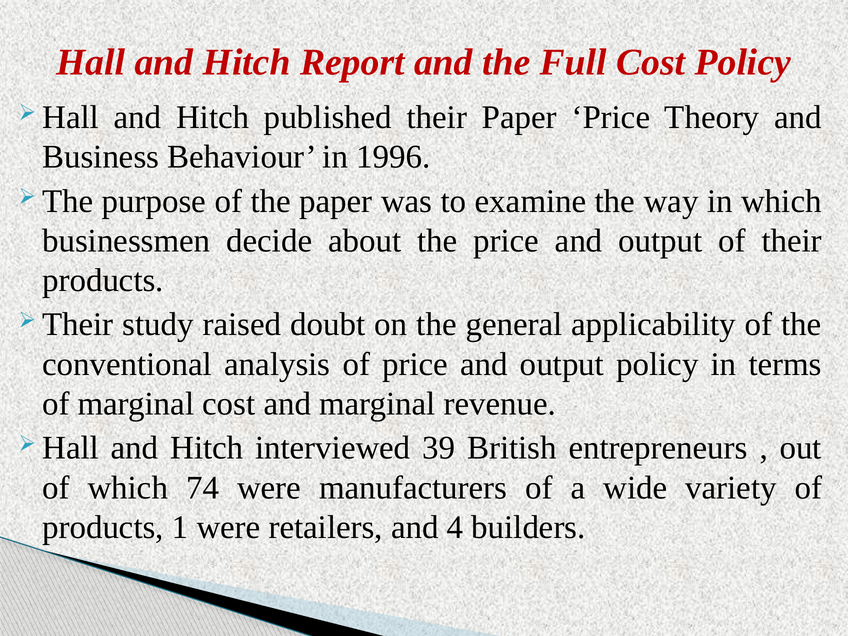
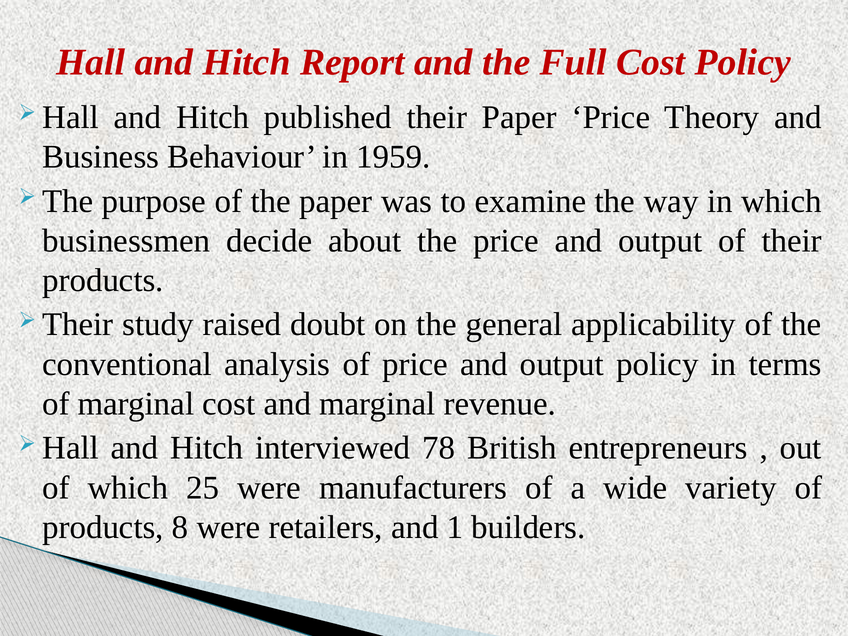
1996: 1996 -> 1959 (393, 157)
39: 39 -> 78 (439, 448)
74: 74 -> 25 (203, 488)
1: 1 -> 8 (180, 527)
4: 4 -> 1 (455, 527)
